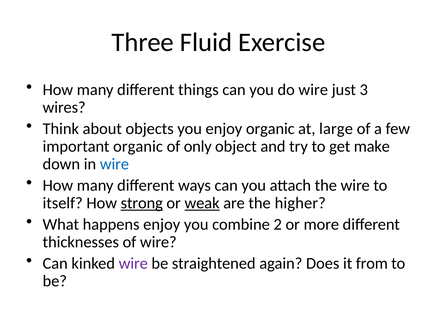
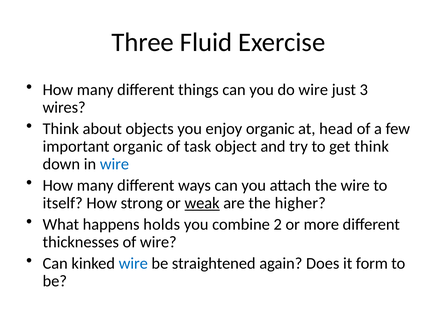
large: large -> head (336, 129)
only: only -> task (198, 146)
get make: make -> think (372, 146)
strong underline: present -> none (142, 203)
happens enjoy: enjoy -> holds (162, 224)
wire colour: purple -> blue (133, 263)
from: from -> form (372, 263)
